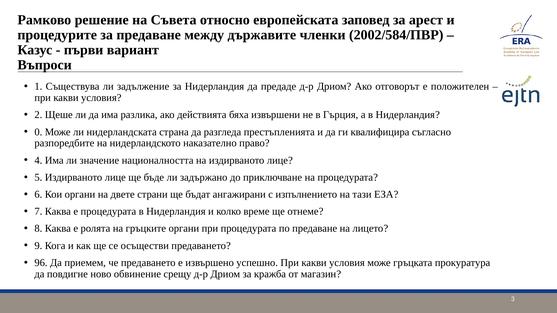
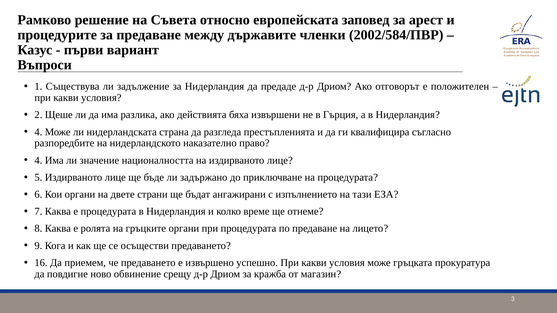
0: 0 -> 4 (38, 132)
96: 96 -> 16 (41, 263)
